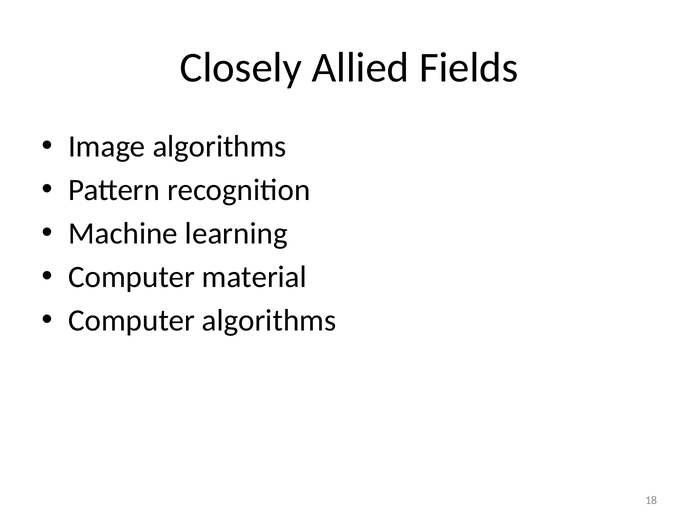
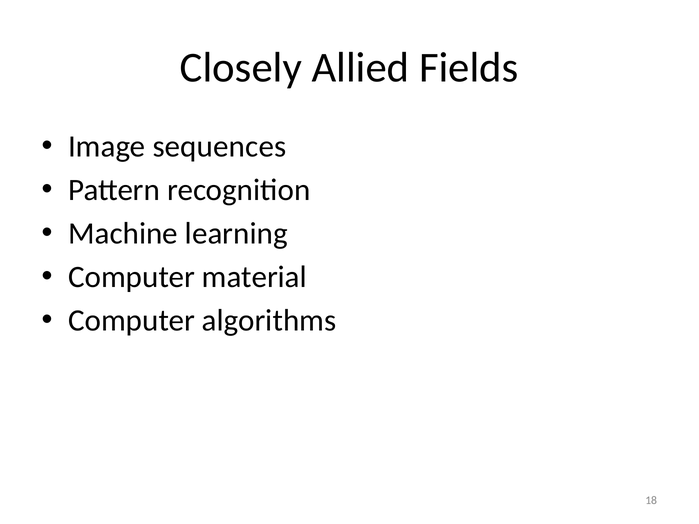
Image algorithms: algorithms -> sequences (219, 147)
